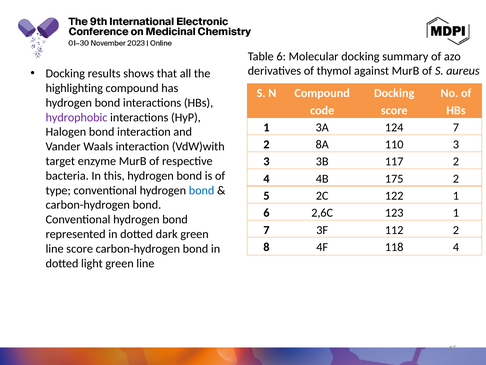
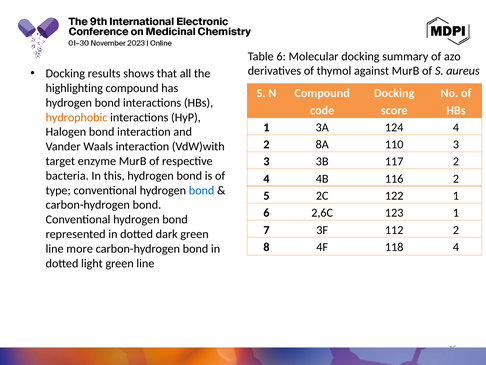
hydrophobic colour: purple -> orange (76, 117)
124 7: 7 -> 4 (456, 127)
175: 175 -> 116 (394, 178)
line score: score -> more (80, 248)
